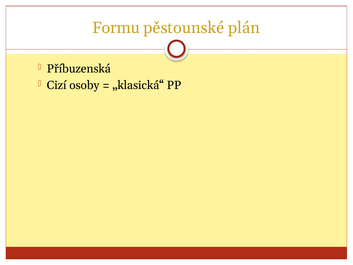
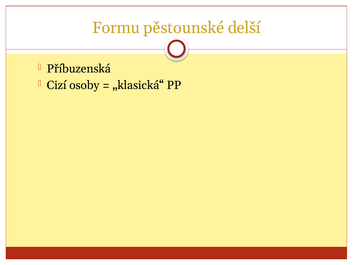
plán: plán -> delší (244, 28)
